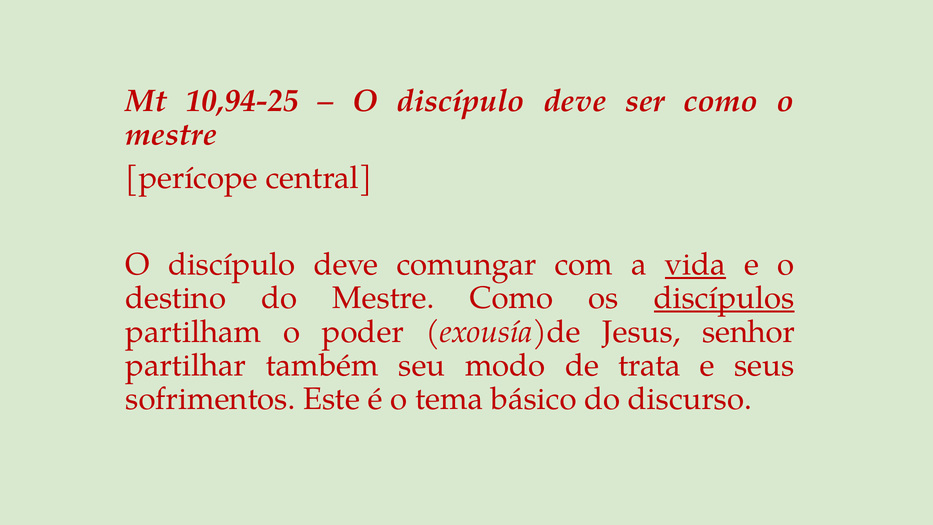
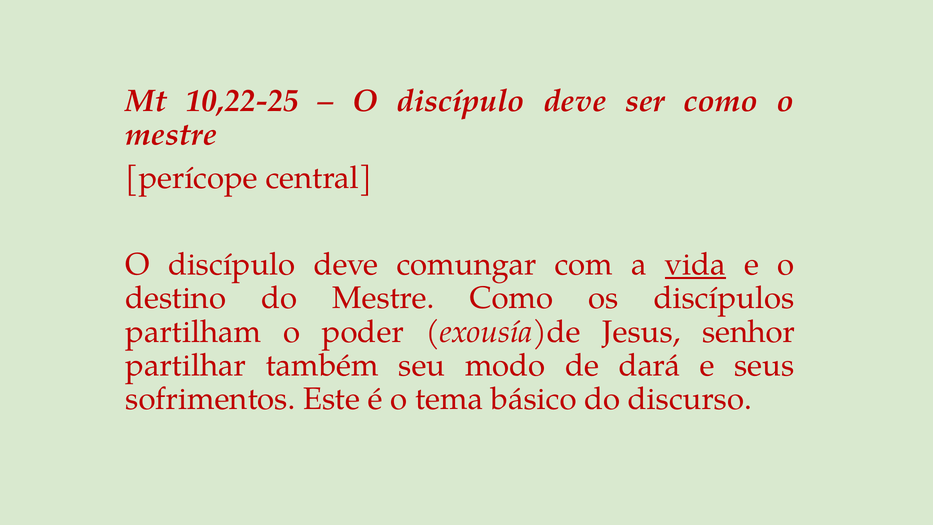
10,94-25: 10,94-25 -> 10,22-25 (242, 101)
discípulos underline: present -> none (724, 298)
trata: trata -> dará (650, 365)
